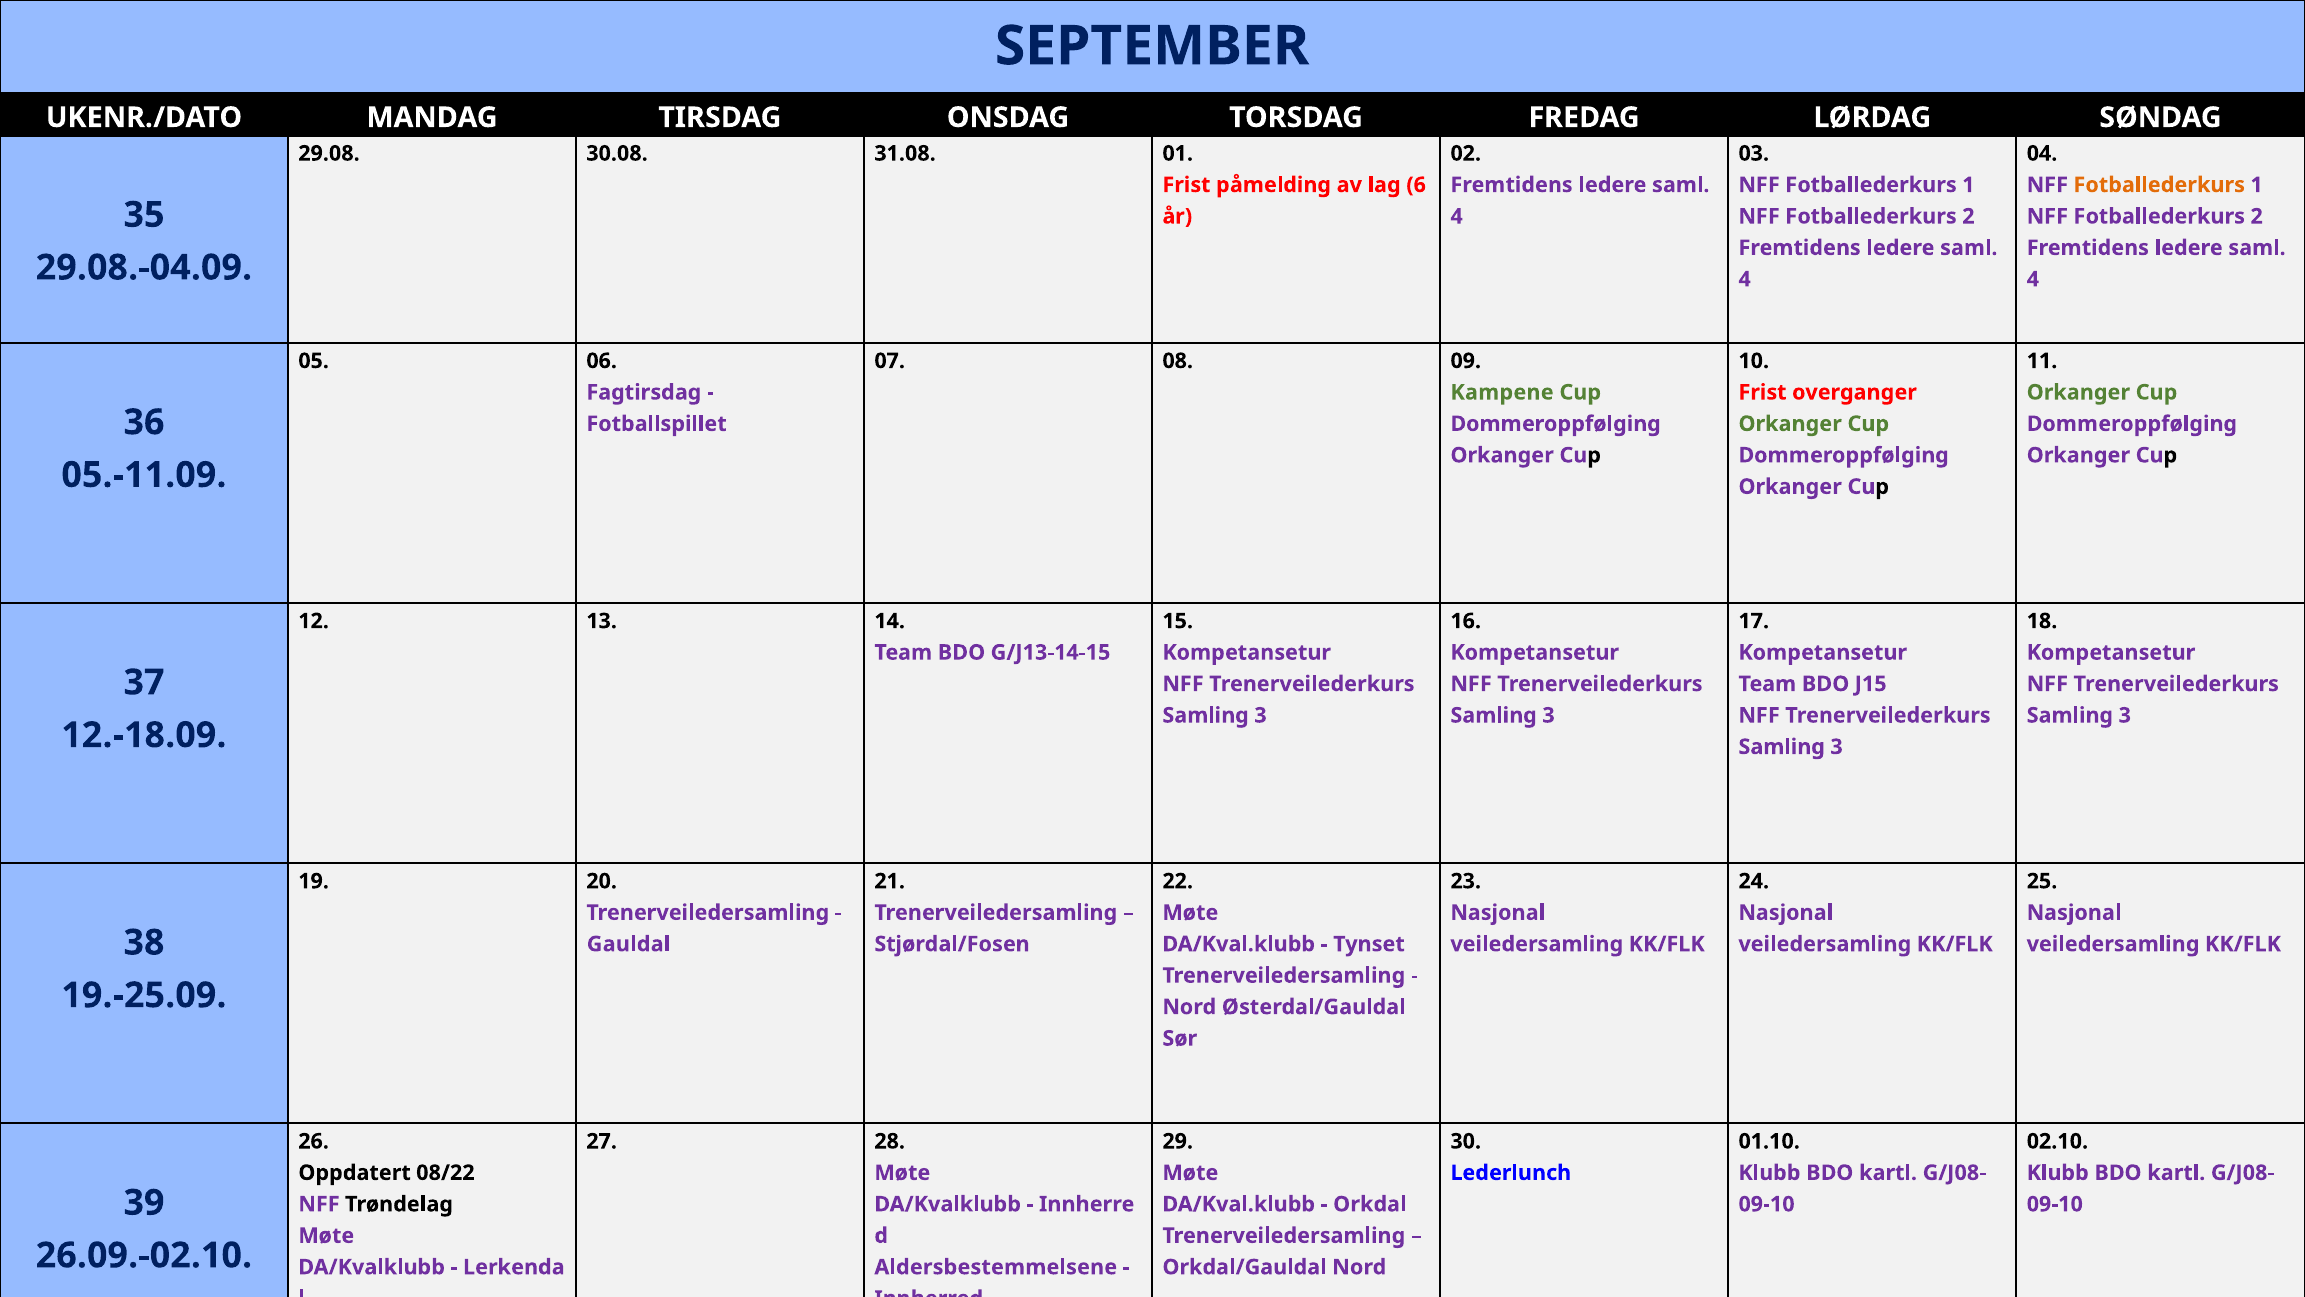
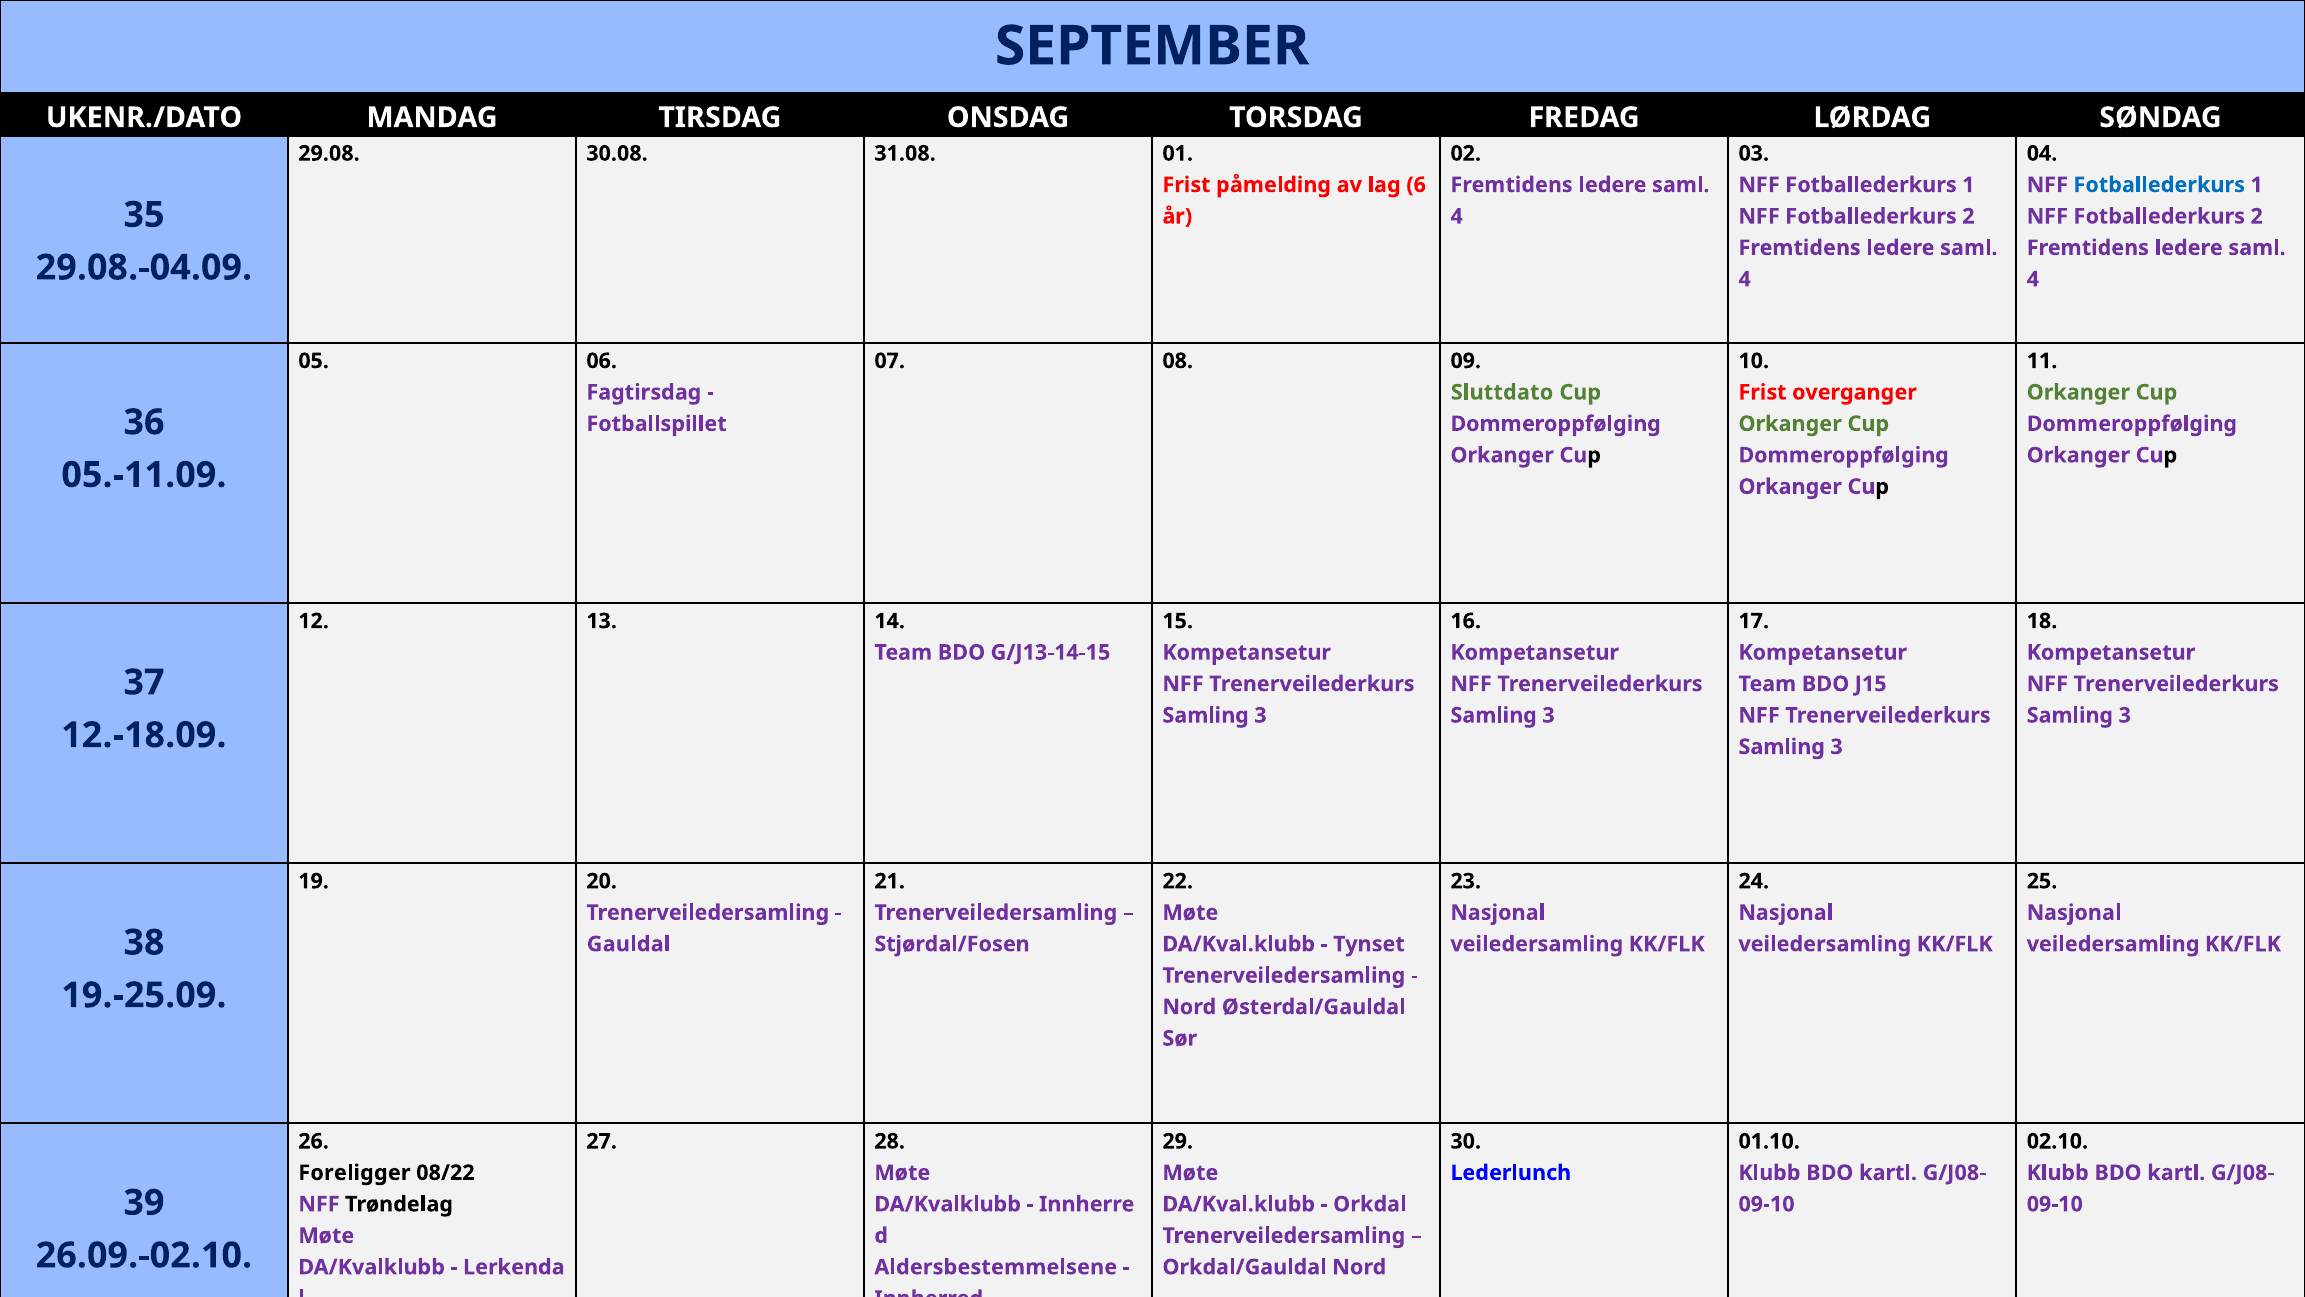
Fotballederkurs colour: orange -> blue (2159, 185)
Kampene: Kampene -> Sluttdato (1502, 392)
Oppdatert: Oppdatert -> Foreligger (354, 1172)
